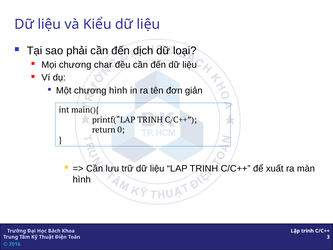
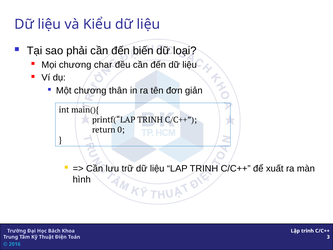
dịch: dịch -> biến (143, 51)
chương hình: hình -> thân (118, 91)
